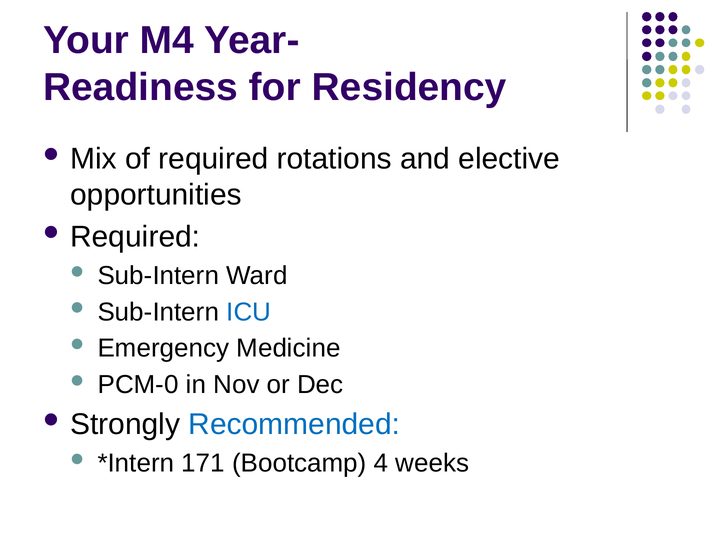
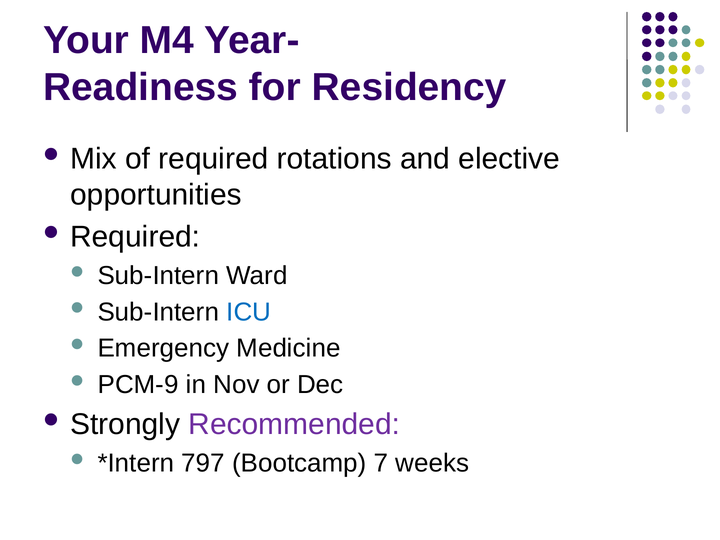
PCM-0: PCM-0 -> PCM-9 (138, 385)
Recommended colour: blue -> purple (294, 425)
171: 171 -> 797 (203, 463)
4: 4 -> 7 (381, 463)
